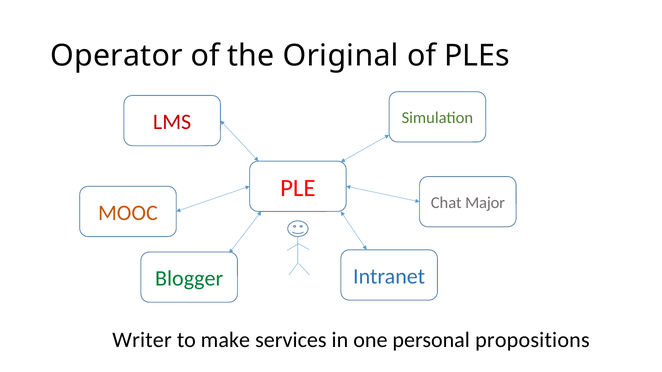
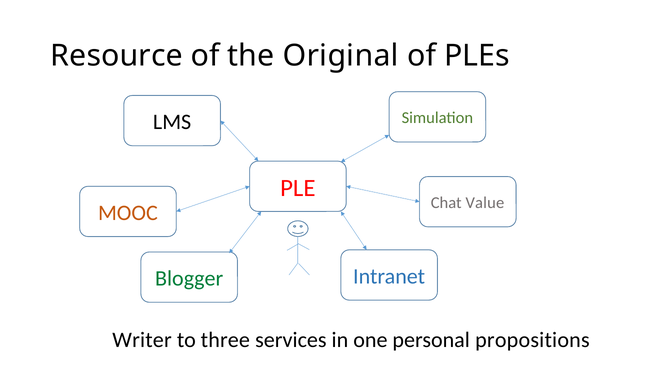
Operator: Operator -> Resource (117, 56)
LMS colour: red -> black (172, 122)
Major: Major -> Value (485, 203)
make: make -> three (225, 340)
